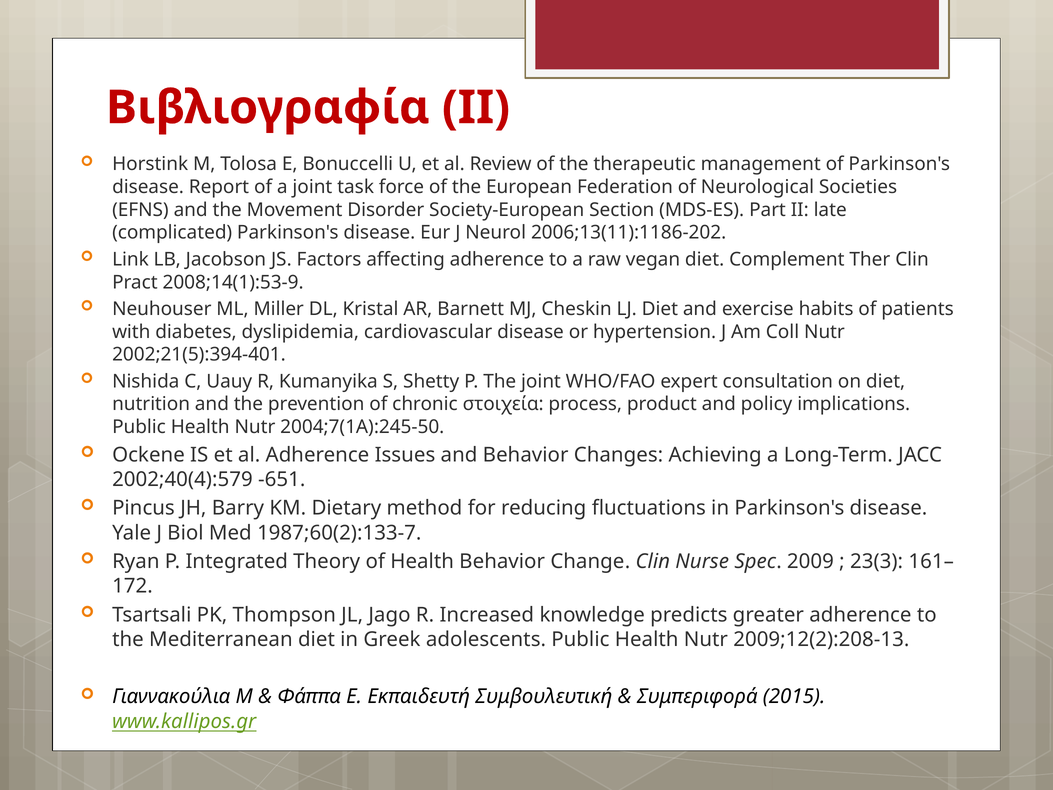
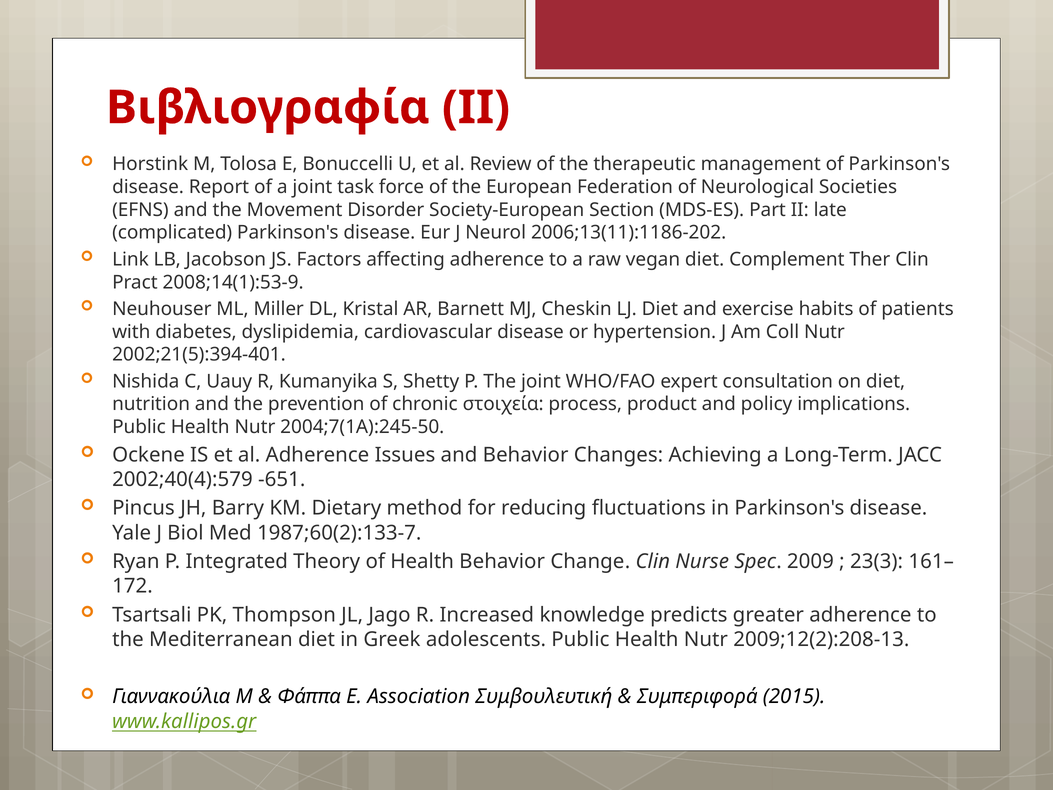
Εκπαιδευτή: Εκπαιδευτή -> Association (419, 697)
